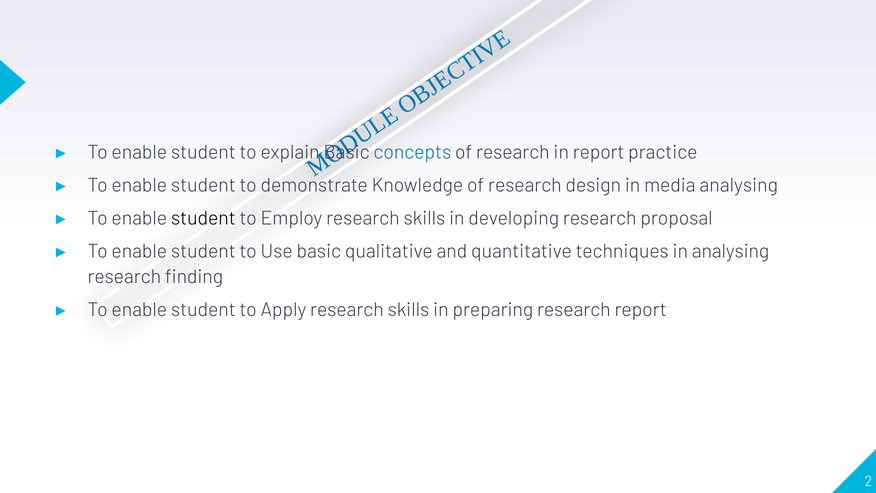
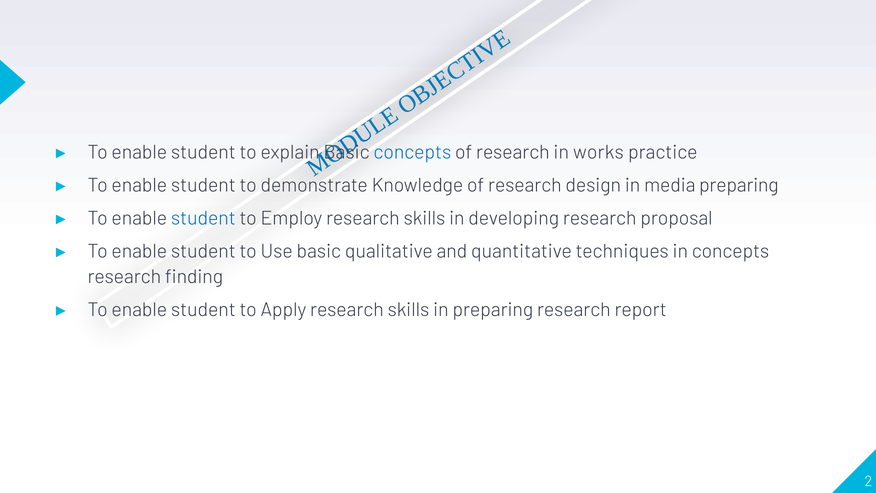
in report: report -> works (598, 152)
media analysing: analysing -> preparing (739, 185)
student colour: black -> blue (203, 218)
in analysing: analysing -> concepts (731, 251)
